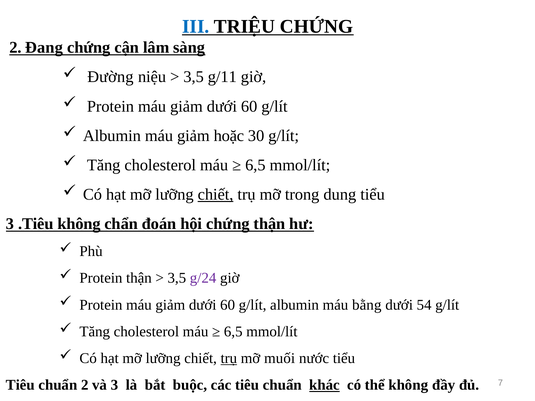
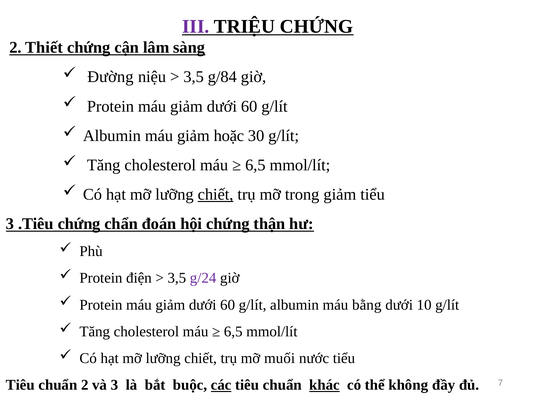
III colour: blue -> purple (196, 26)
Đang: Đang -> Thiết (44, 48)
g/11: g/11 -> g/84 (222, 77)
trong dung: dung -> giảm (340, 195)
.Tiêu không: không -> chứng (79, 224)
Protein thận: thận -> điện (139, 278)
54: 54 -> 10 (424, 305)
trụ underline: present -> none (229, 358)
các underline: none -> present (221, 385)
